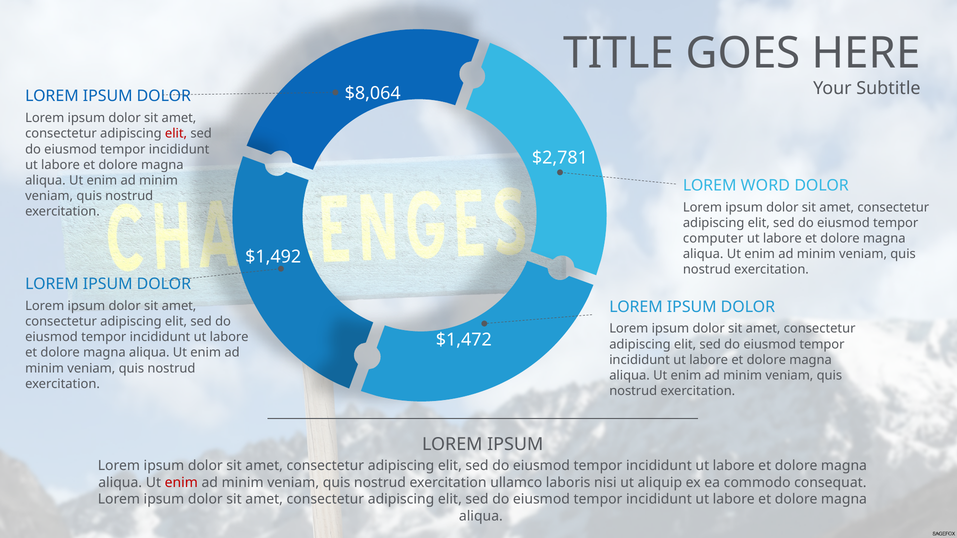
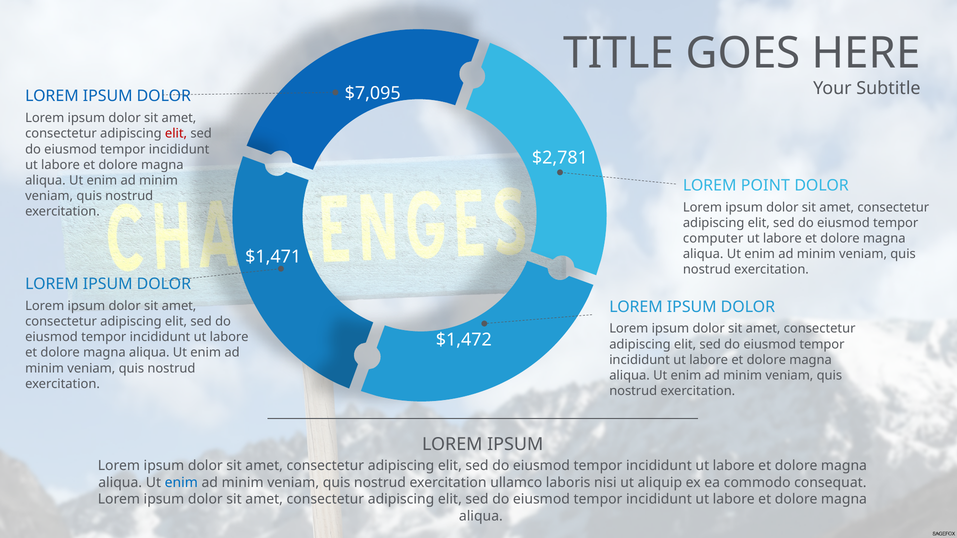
$8,064: $8,064 -> $7,095 (373, 93)
WORD: WORD -> POINT (765, 185)
$1,492: $1,492 -> $1,471 (273, 257)
enim colour: red -> blue (181, 483)
